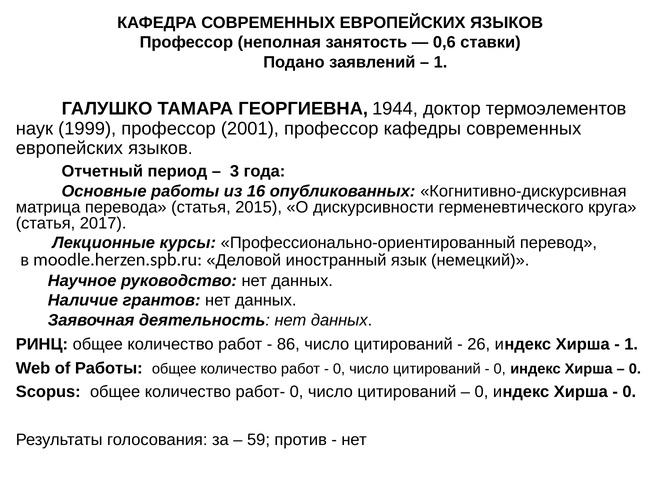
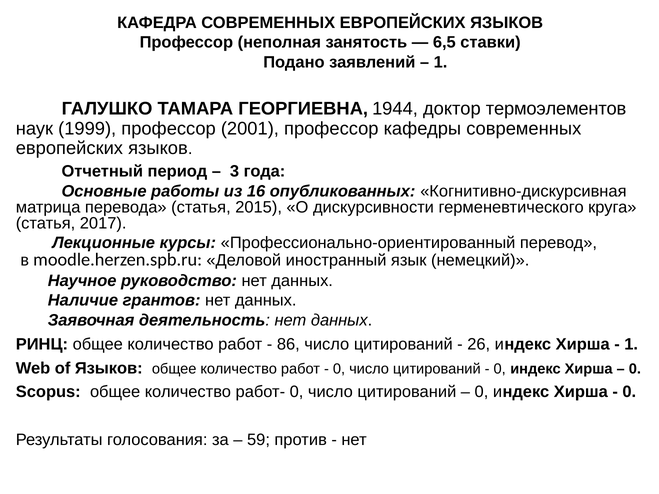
0,6: 0,6 -> 6,5 (444, 42)
of Работы: Работы -> Языков (109, 368)
